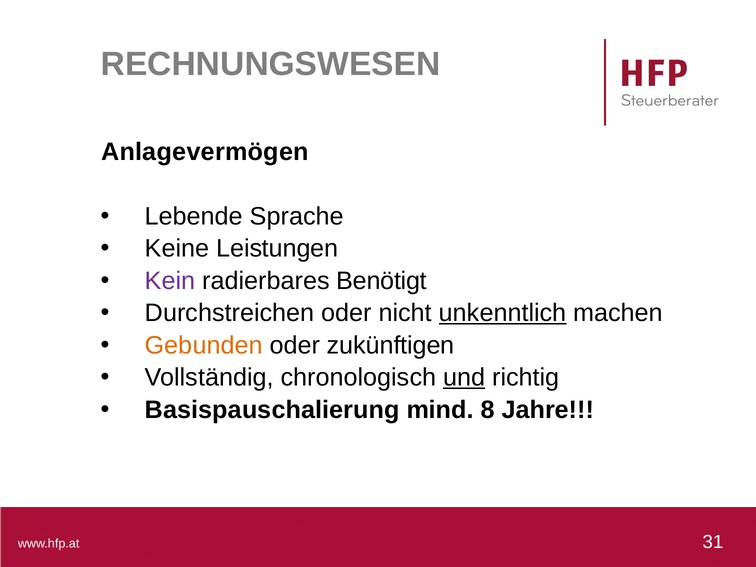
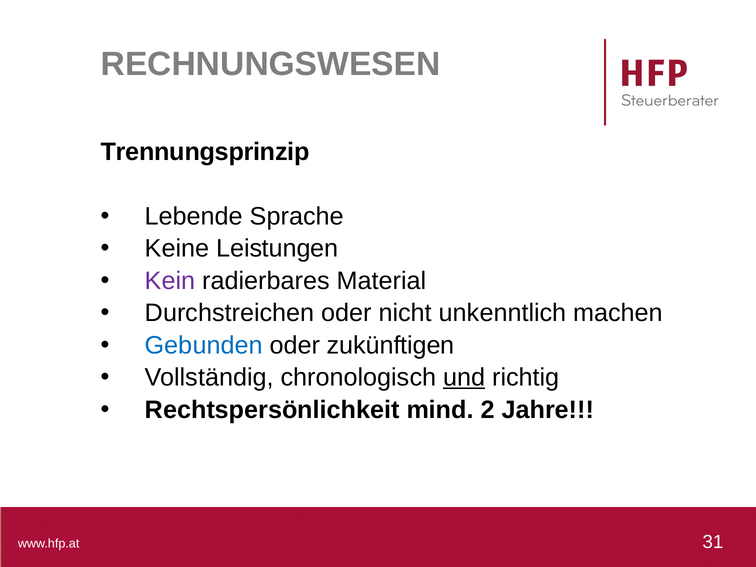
Anlagevermögen: Anlagevermögen -> Trennungsprinzip (205, 152)
Benötigt: Benötigt -> Material (381, 281)
unkenntlich underline: present -> none (503, 313)
Gebunden colour: orange -> blue (204, 345)
Basispauschalierung: Basispauschalierung -> Rechtspersönlichkeit (272, 410)
8: 8 -> 2 (488, 410)
